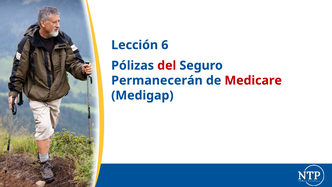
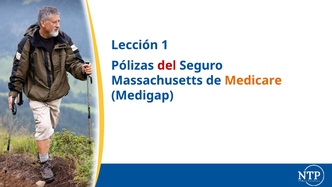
6: 6 -> 1 (165, 45)
Permanecerán: Permanecerán -> Massachusetts (157, 80)
Medicare colour: red -> orange (253, 80)
